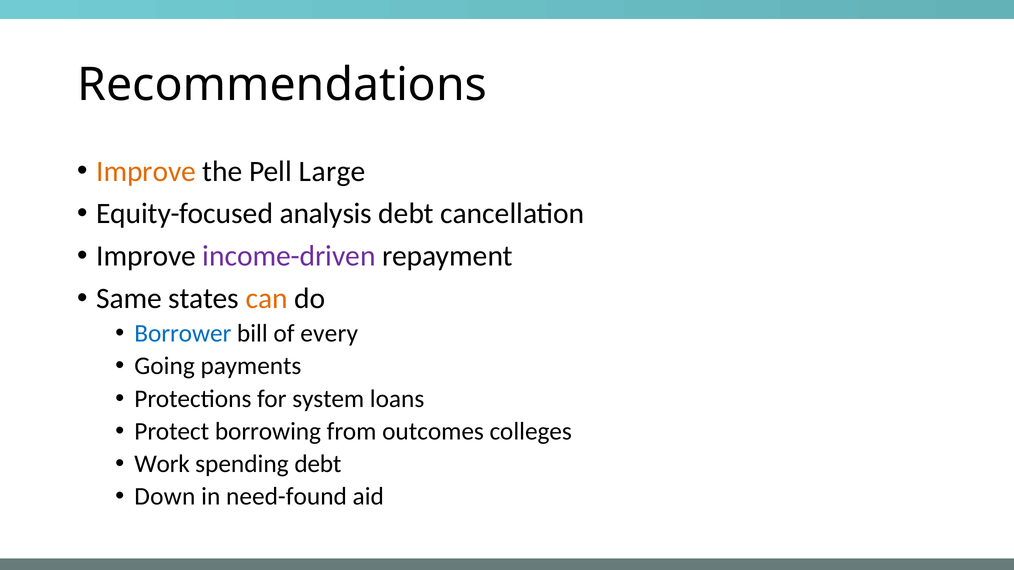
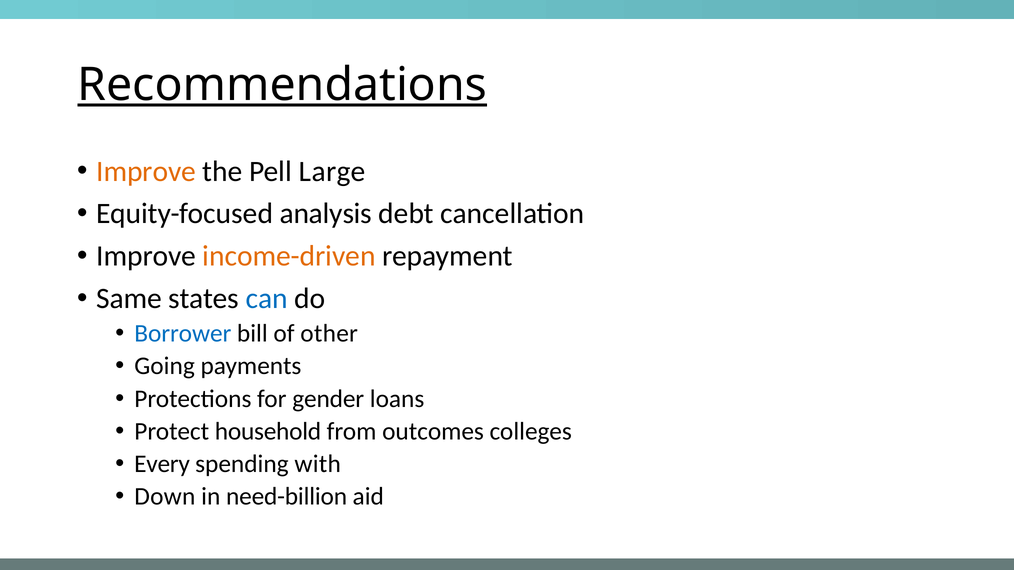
Recommendations underline: none -> present (282, 85)
income-driven colour: purple -> orange (289, 256)
can colour: orange -> blue (267, 299)
every: every -> other (329, 334)
system: system -> gender (328, 399)
borrowing: borrowing -> household (268, 432)
Work: Work -> Every (162, 464)
spending debt: debt -> with (318, 464)
need-found: need-found -> need-billion (287, 497)
